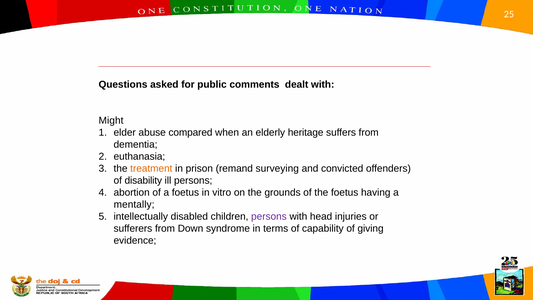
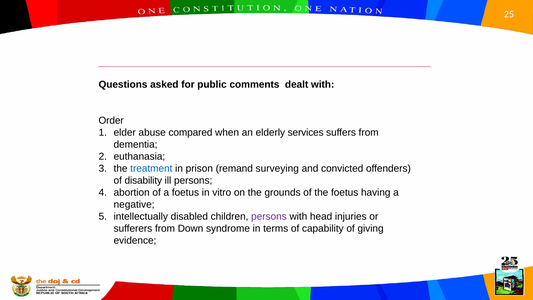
Might: Might -> Order (111, 121)
heritage: heritage -> services (306, 133)
treatment colour: orange -> blue (151, 169)
mentally: mentally -> negative (134, 205)
